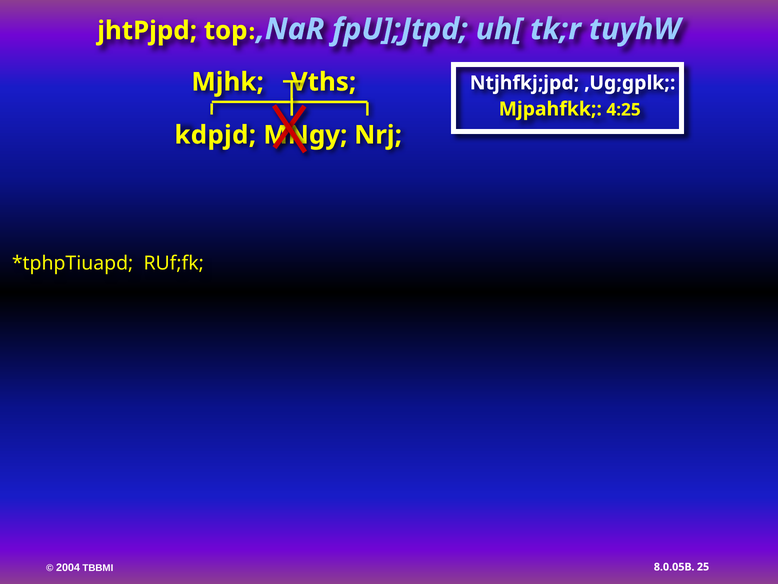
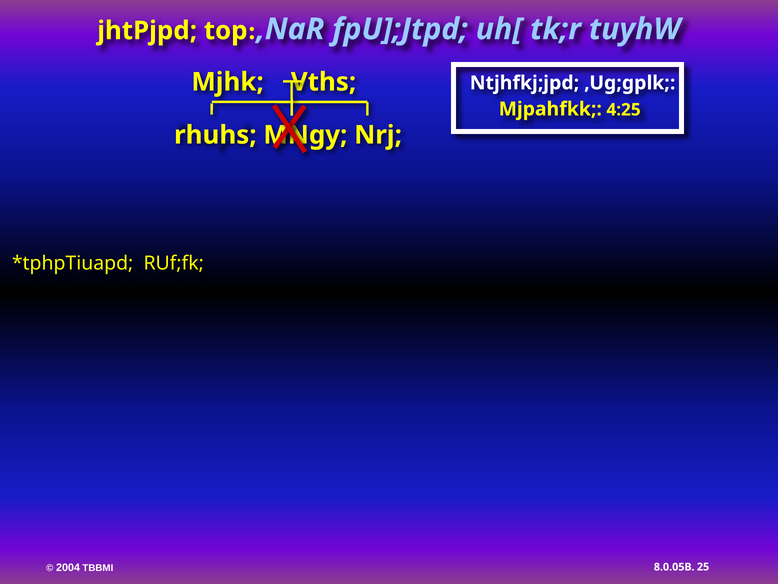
kdpjd: kdpjd -> rhuhs (215, 135)
